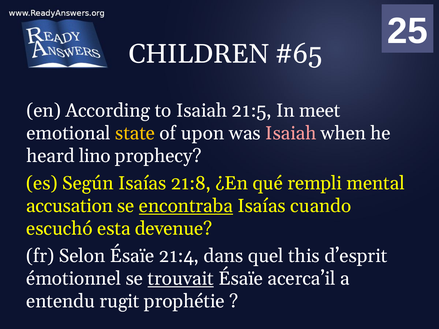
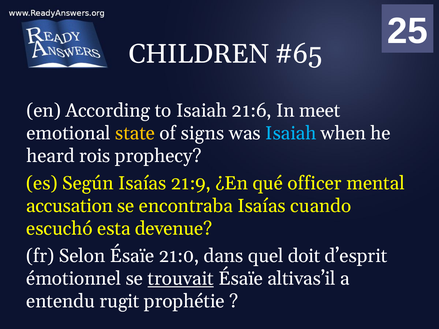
21:5: 21:5 -> 21:6 (252, 111)
upon: upon -> signs (203, 133)
Isaiah colour: pink -> light blue (291, 133)
lino: lino -> rois (95, 156)
21:8: 21:8 -> 21:9 (191, 183)
rempli: rempli -> officer (315, 183)
encontraba underline: present -> none (186, 206)
21:4: 21:4 -> 21:0 (179, 256)
this: this -> doit (304, 256)
acerca’il: acerca’il -> altivas’il (302, 279)
